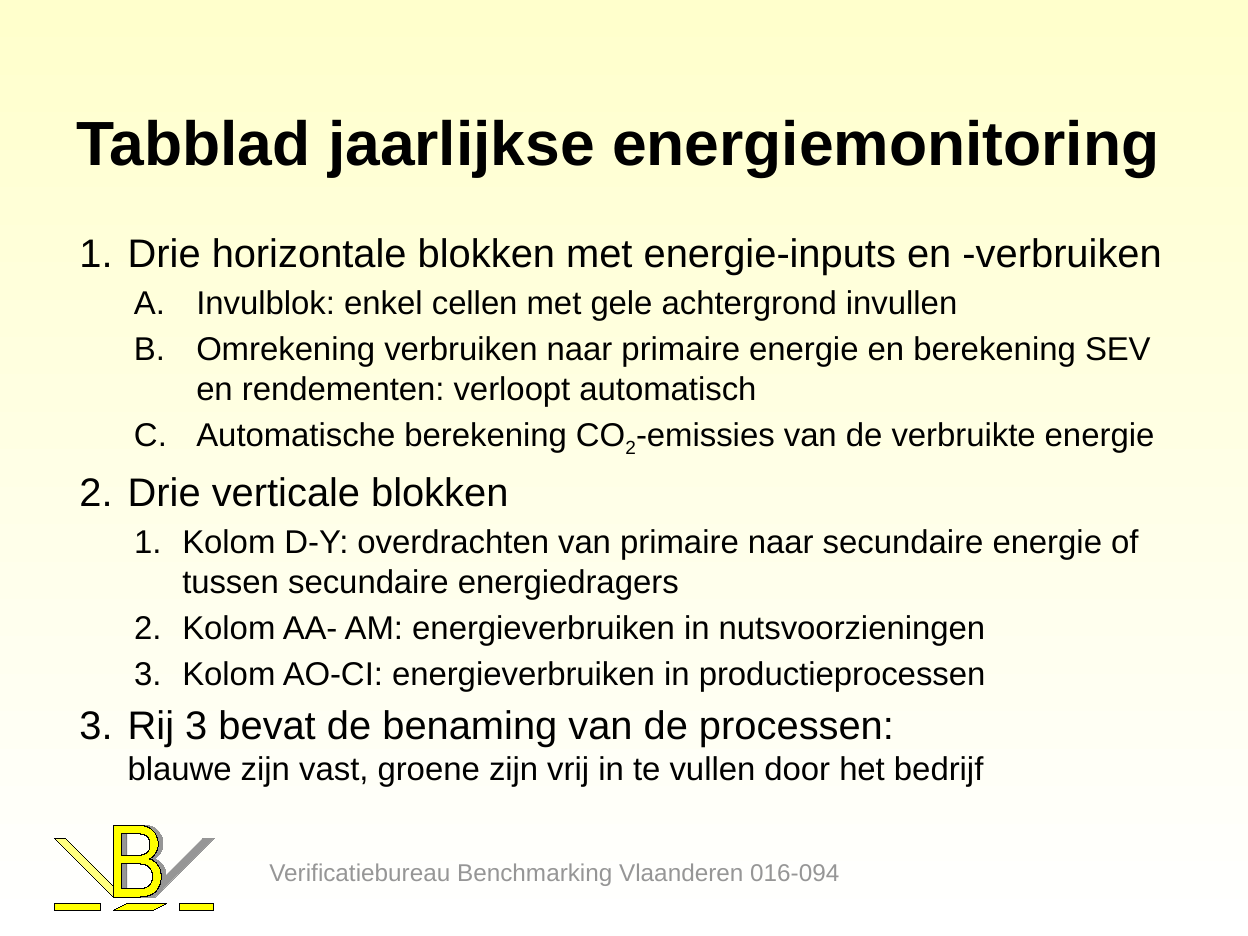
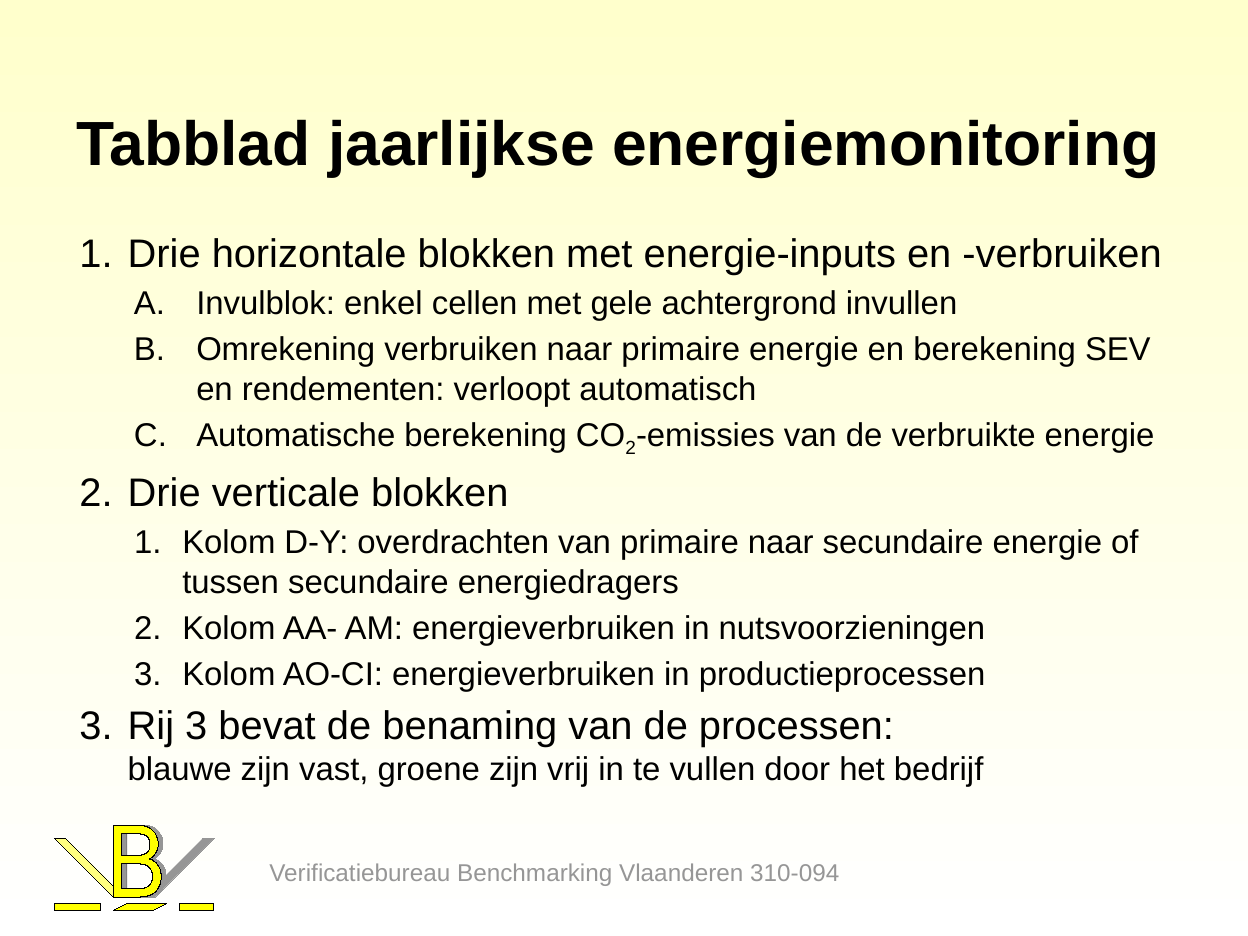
016-094: 016-094 -> 310-094 (795, 873)
